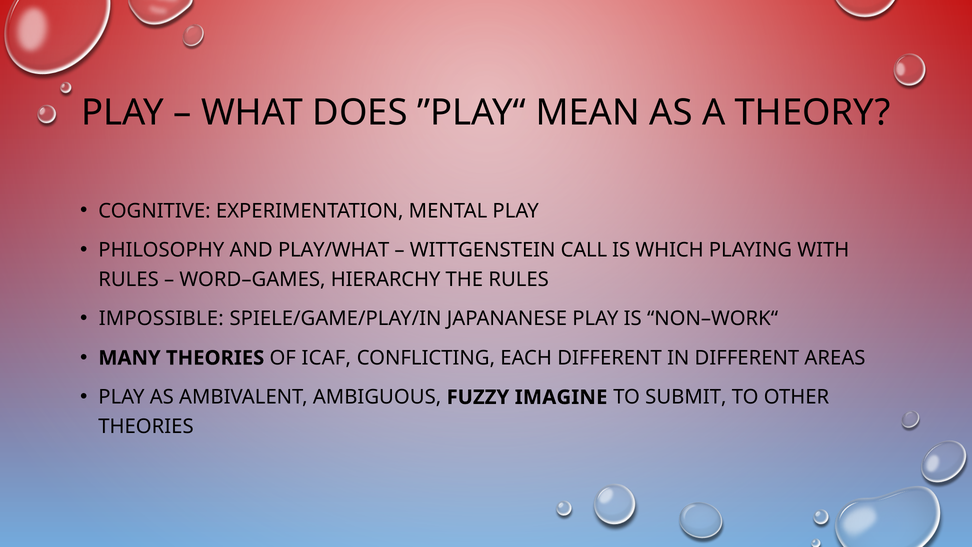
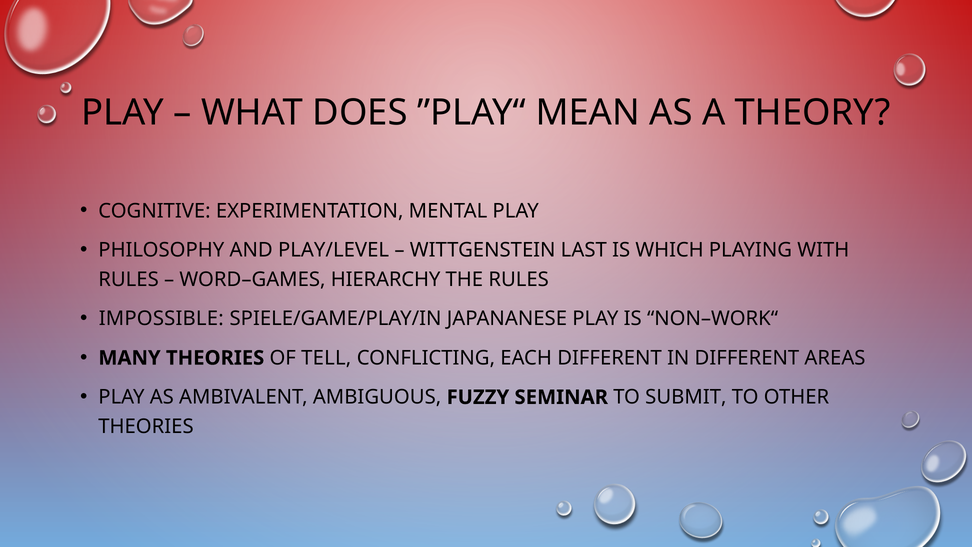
PLAY/WHAT: PLAY/WHAT -> PLAY/LEVEL (334, 250)
CALL: CALL -> LAST (584, 250)
ICAF: ICAF -> TELL (326, 358)
IMAGINE: IMAGINE -> SEMINAR (561, 397)
